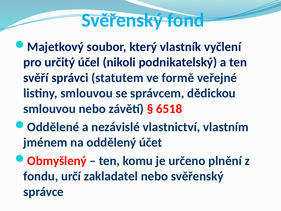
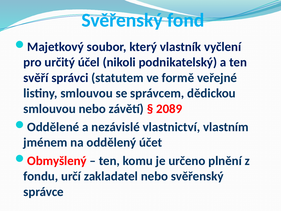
6518: 6518 -> 2089 (169, 109)
